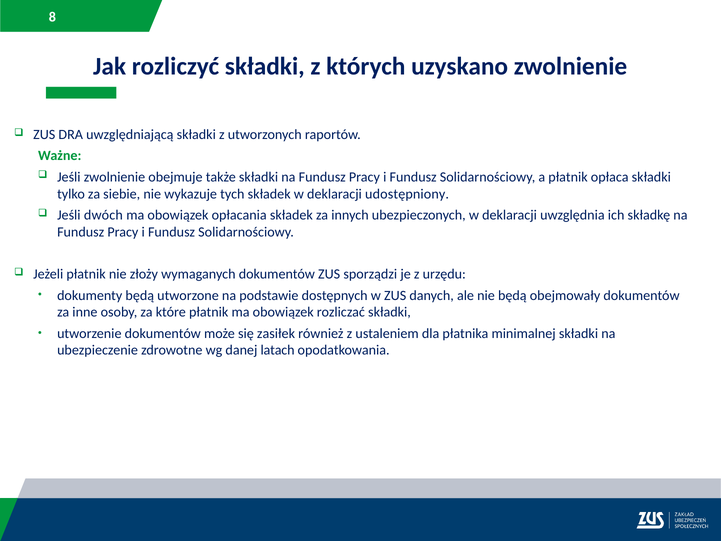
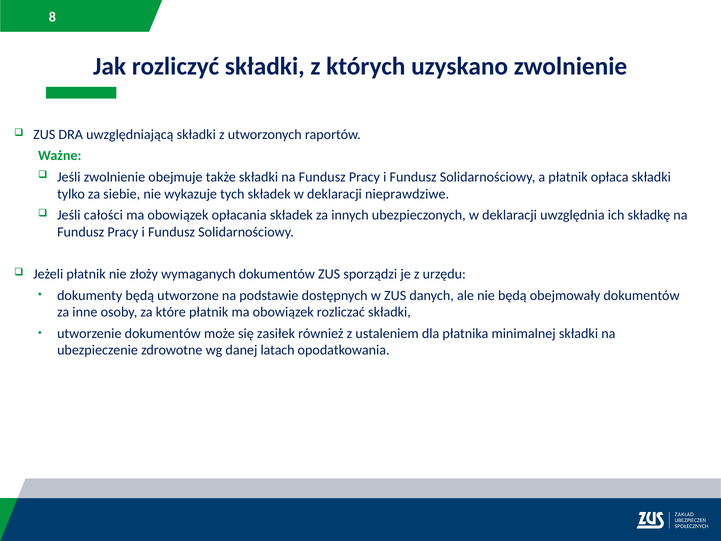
udostępniony: udostępniony -> nieprawdziwe (407, 194)
dwóch: dwóch -> całości (103, 215)
